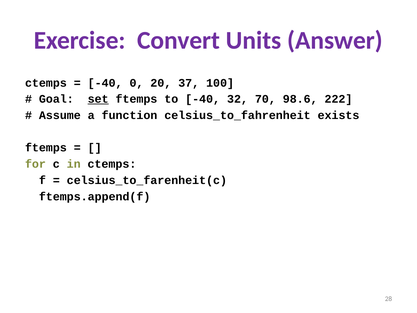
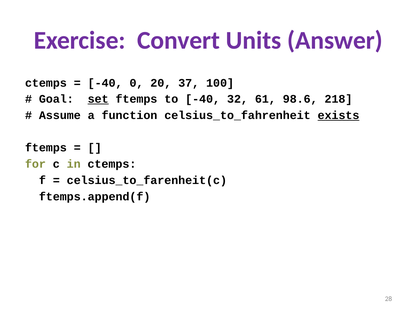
70: 70 -> 61 (265, 99)
222: 222 -> 218 (338, 99)
exists underline: none -> present (339, 115)
